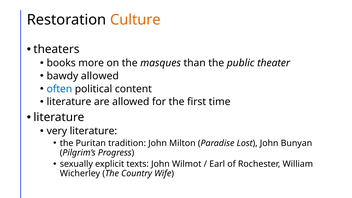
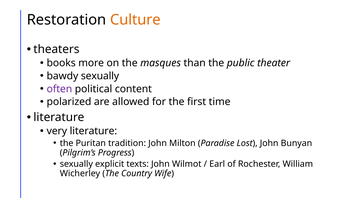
bawdy allowed: allowed -> sexually (100, 76)
often colour: blue -> purple (59, 89)
literature: literature -> polarized (69, 102)
